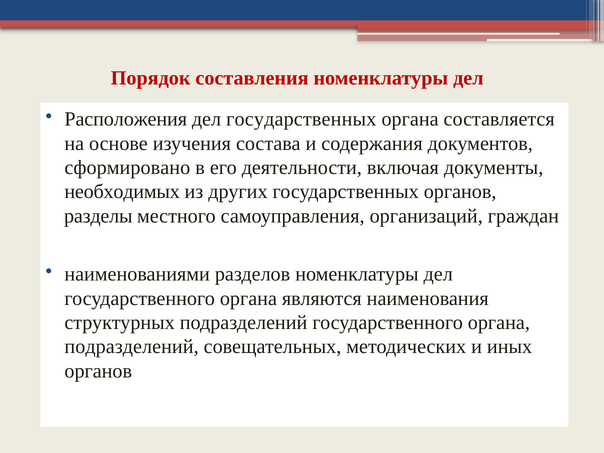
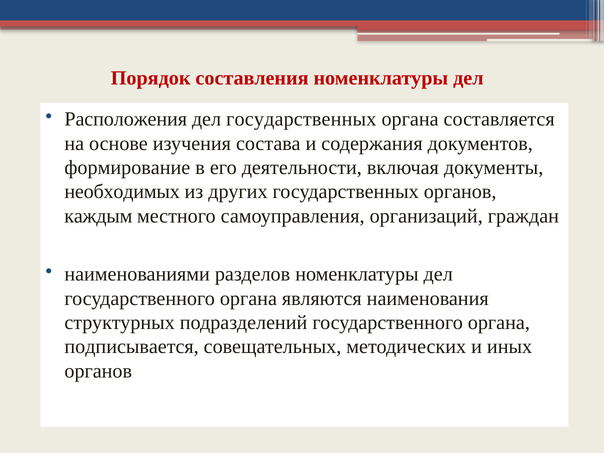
сформировано: сформировано -> формирование (127, 168)
разделы: разделы -> каждым (98, 216)
подразделений: подразделений -> подписывается (132, 347)
